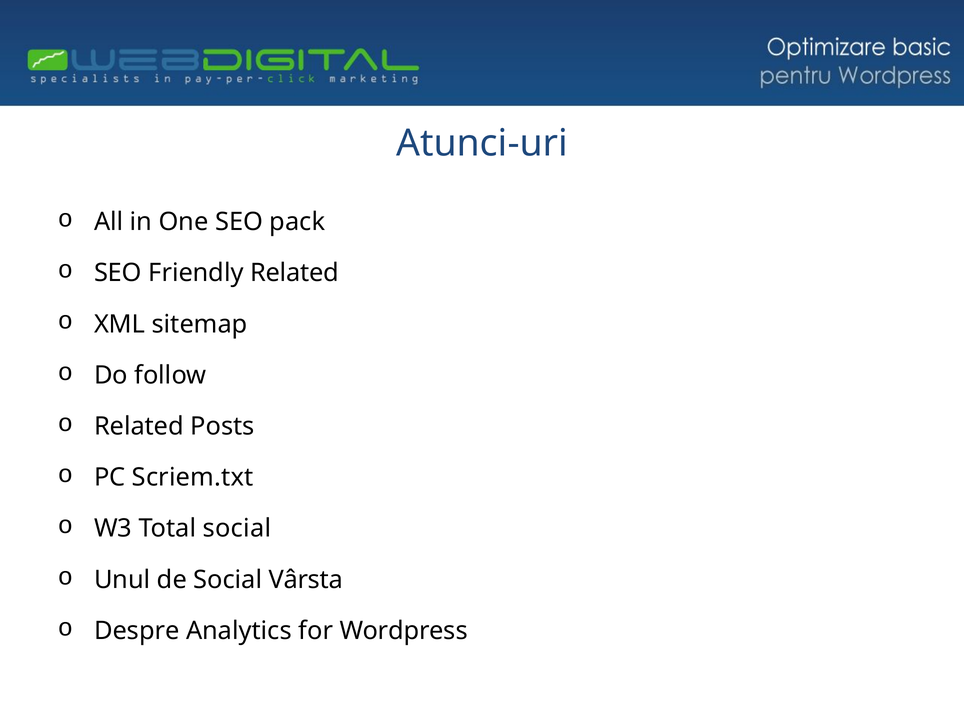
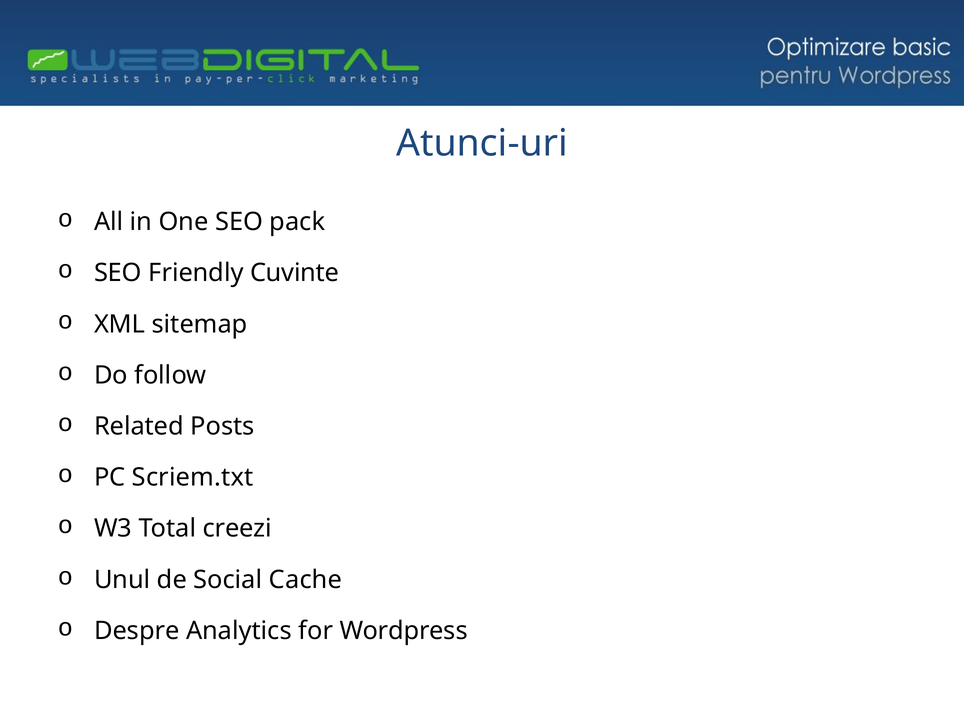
Friendly Related: Related -> Cuvinte (295, 273)
Total social: social -> creezi (237, 529)
Vârsta: Vârsta -> Cache (305, 580)
